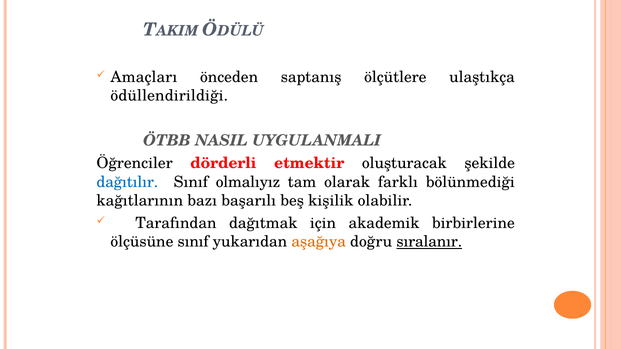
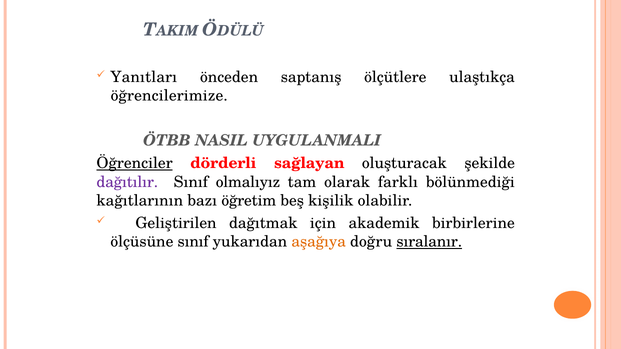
Amaçları: Amaçları -> Yanıtları (144, 77)
ödüllendirildiği: ödüllendirildiği -> öğrencilerimize (169, 96)
Öğrenciler underline: none -> present (135, 163)
etmektir: etmektir -> sağlayan (309, 163)
dağıtılır colour: blue -> purple (127, 182)
başarılı: başarılı -> öğretim (249, 201)
Tarafından: Tarafından -> Geliştirilen (176, 223)
